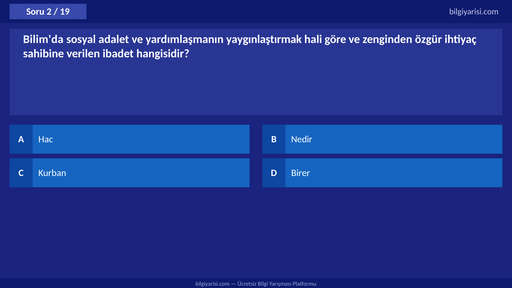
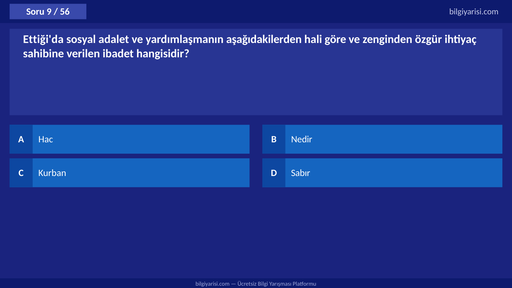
2: 2 -> 9 (49, 12)
19: 19 -> 56 (65, 12)
Bilim'da: Bilim'da -> Ettiği'da (43, 39)
yaygınlaştırmak: yaygınlaştırmak -> aşağıdakilerden (264, 39)
Birer: Birer -> Sabır (301, 173)
